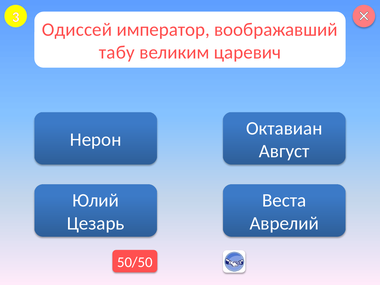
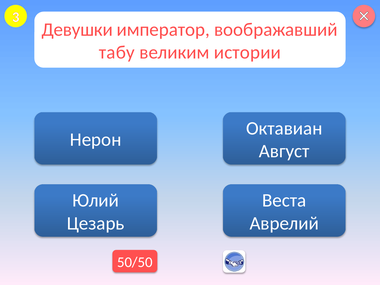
Одиссей: Одиссей -> Девушки (77, 30)
царевич: царевич -> истории (247, 52)
